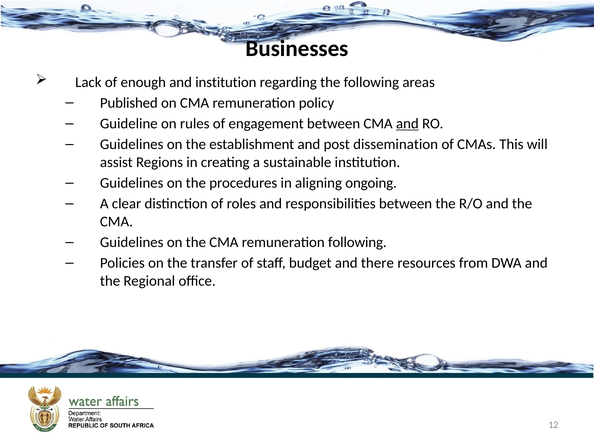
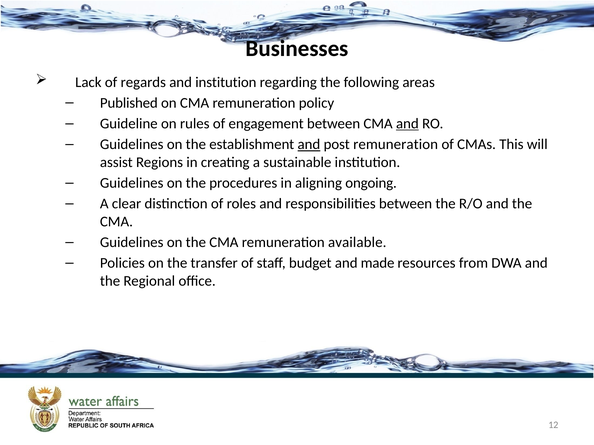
enough: enough -> regards (143, 82)
and underline: none -> present (309, 145)
post dissemination: dissemination -> remuneration (396, 145)
remuneration following: following -> available (357, 243)
there: there -> made (378, 263)
